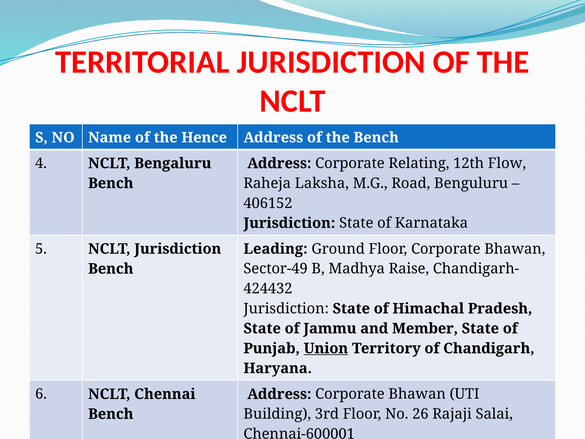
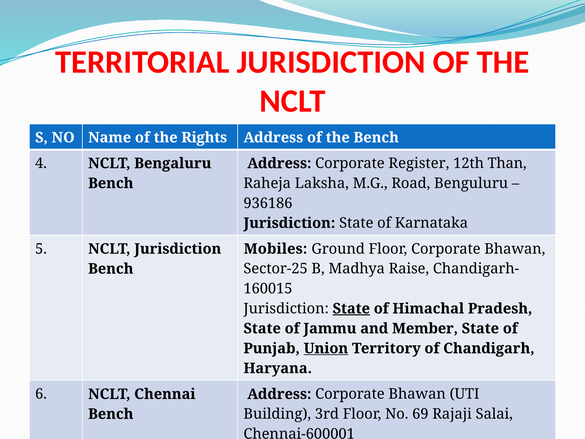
Hence: Hence -> Rights (204, 137)
Relating: Relating -> Register (419, 163)
Flow: Flow -> Than (507, 163)
406152: 406152 -> 936186 (268, 203)
Leading: Leading -> Mobiles (275, 249)
Sector-49: Sector-49 -> Sector-25 (276, 269)
424432: 424432 -> 160015 (268, 289)
State underline: none -> present (351, 308)
26: 26 -> 69 (420, 414)
